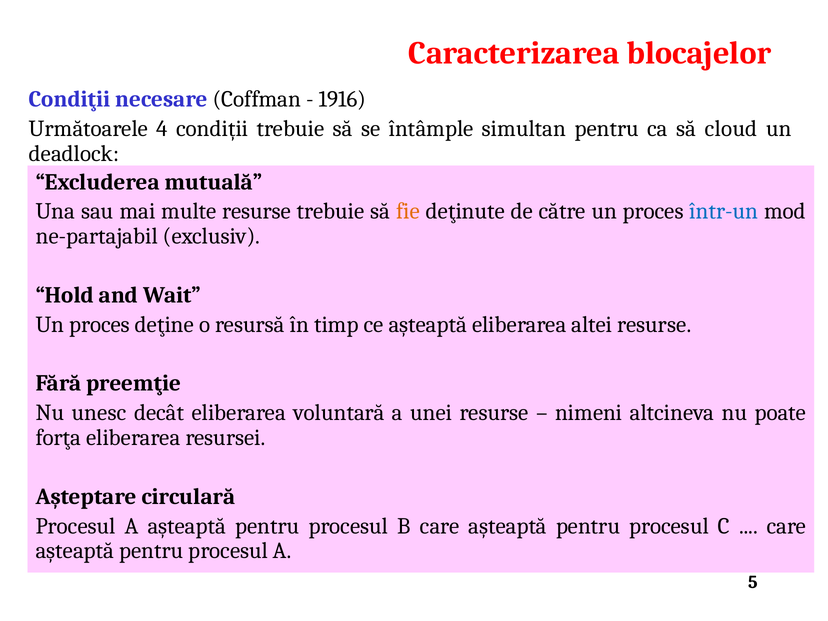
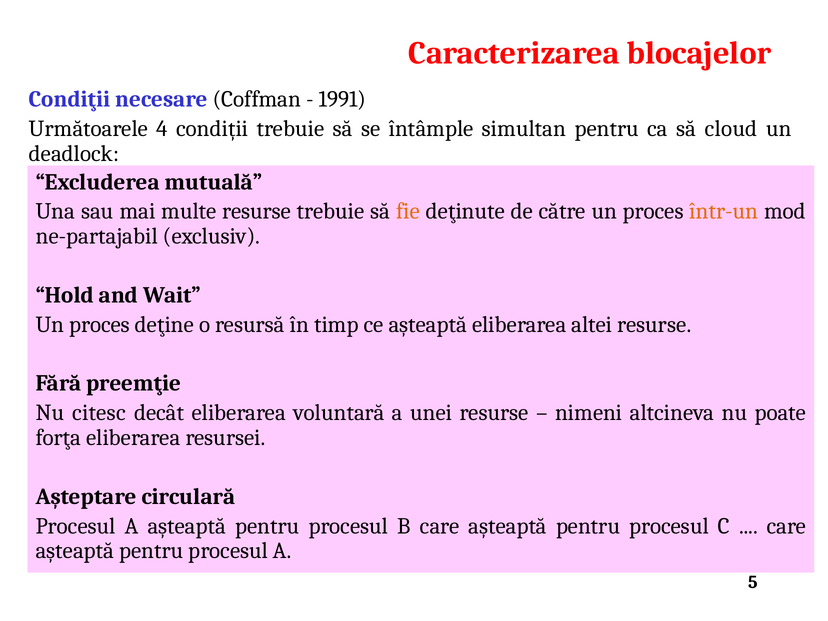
1916: 1916 -> 1991 (343, 99)
într-un colour: blue -> orange (724, 211)
unesc: unesc -> citesc (99, 413)
